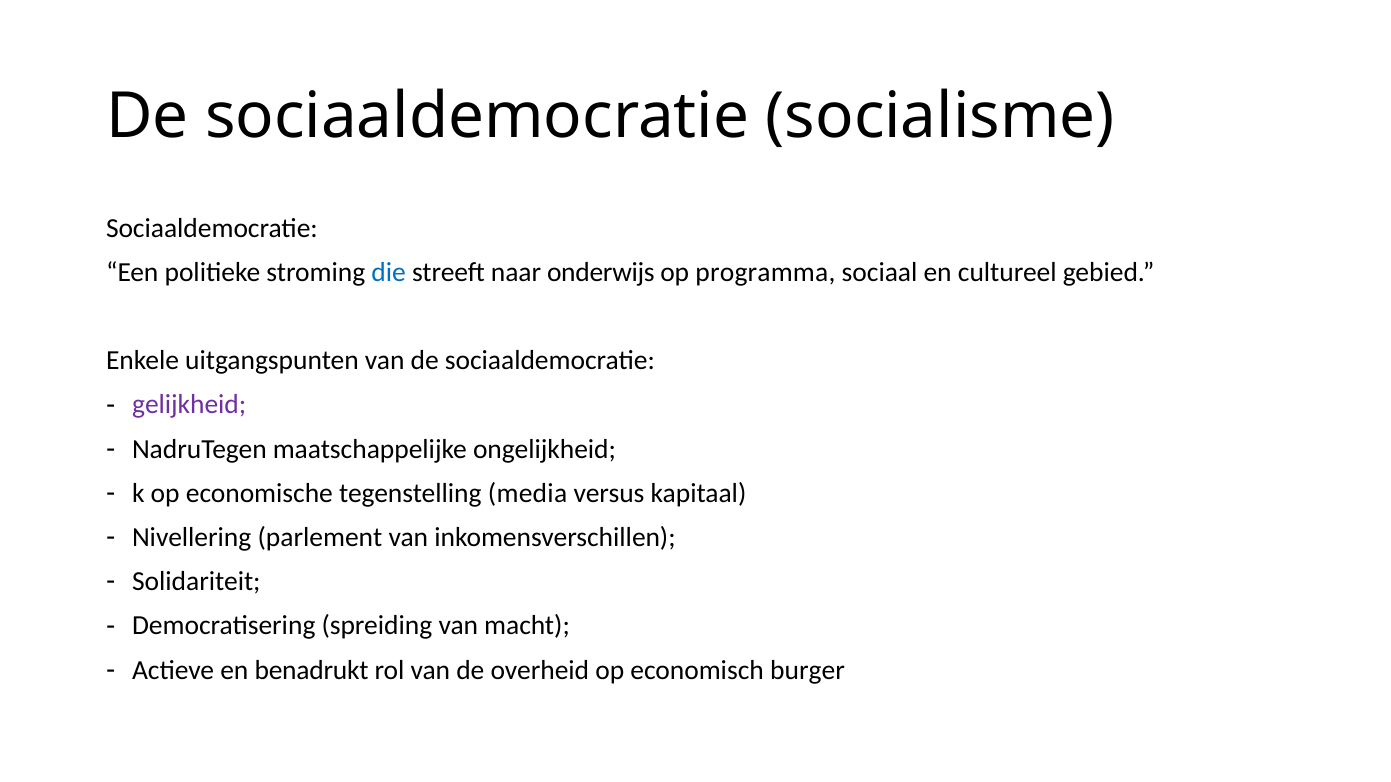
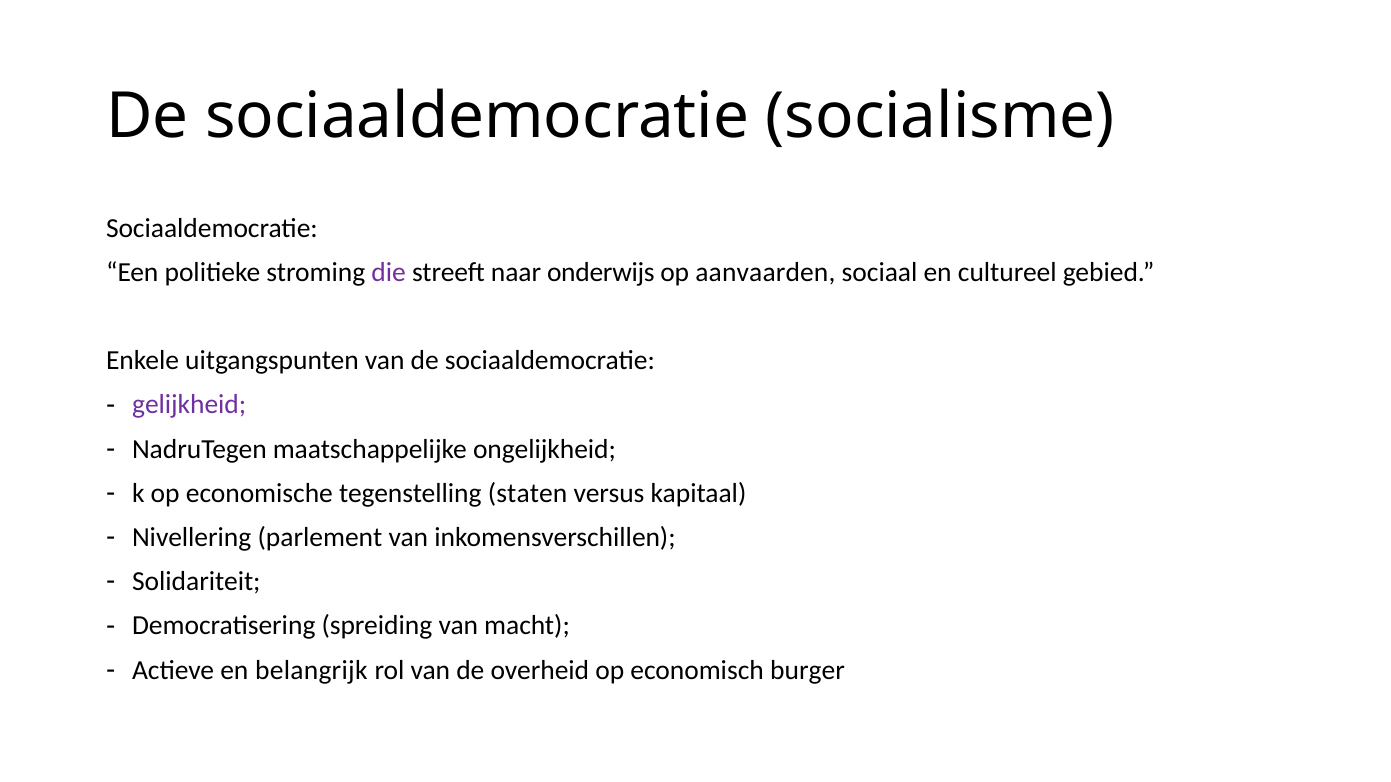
die colour: blue -> purple (389, 272)
programma: programma -> aanvaarden (765, 272)
media: media -> staten (528, 494)
benadrukt: benadrukt -> belangrijk (311, 671)
